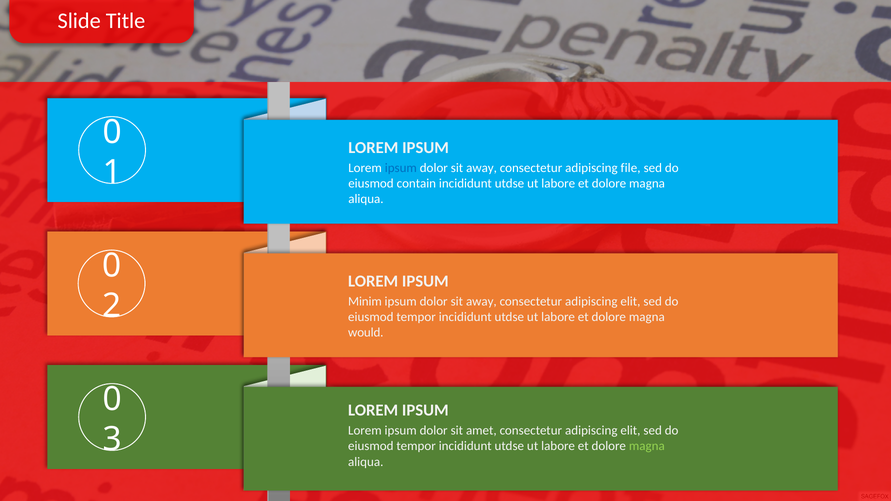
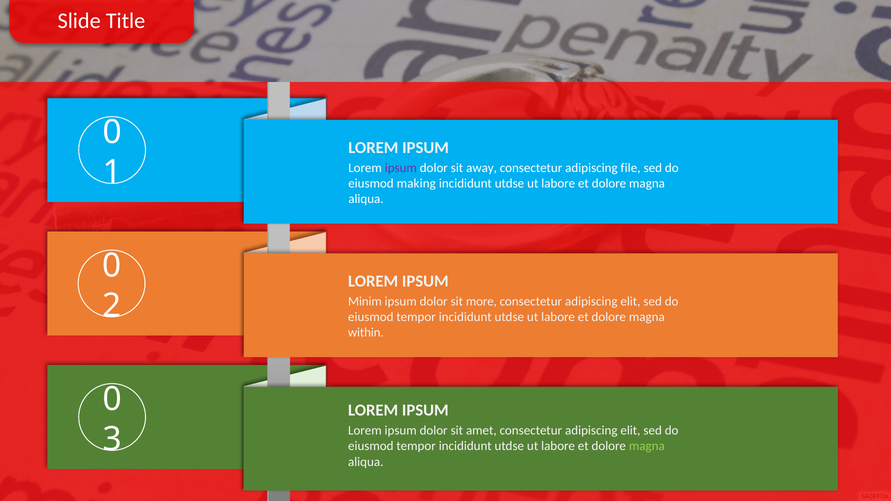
ipsum colour: blue -> purple (401, 168)
contain: contain -> making (416, 183)
away: away -> more (481, 301)
would: would -> within (366, 333)
